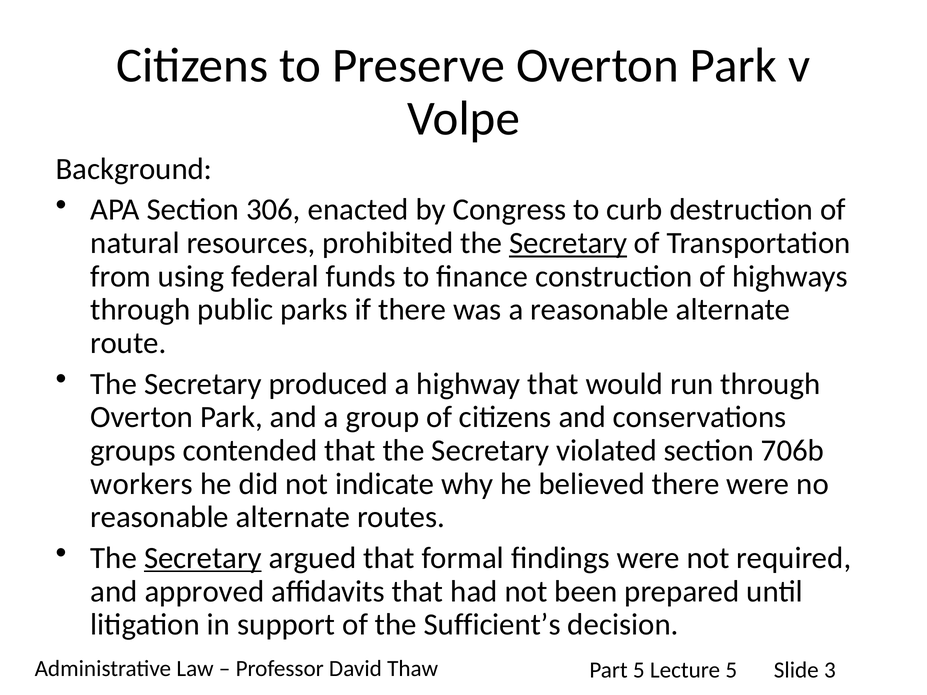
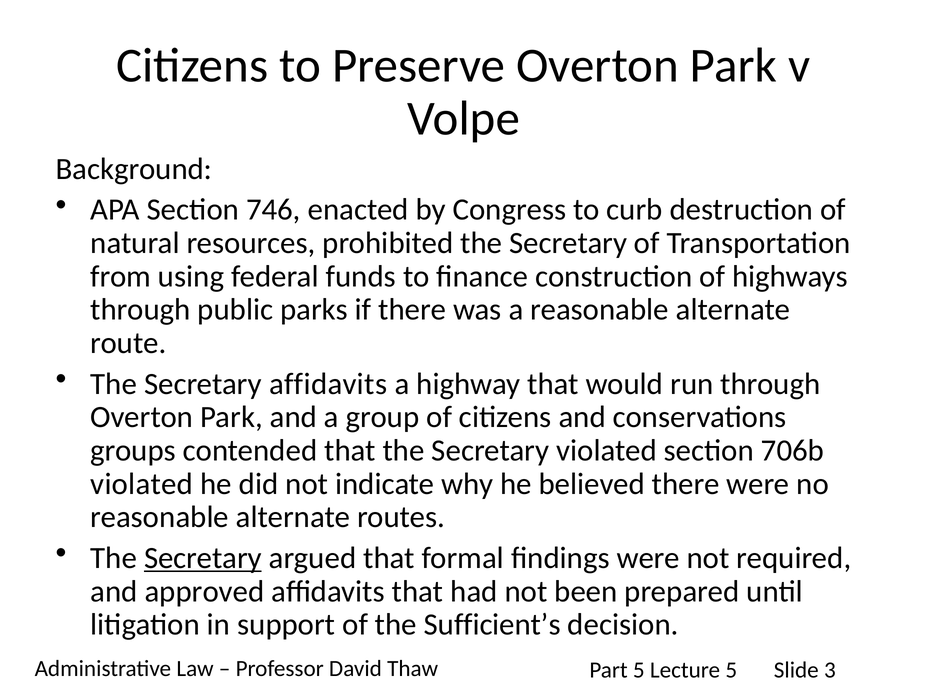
306: 306 -> 746 (273, 210)
Secretary underline: present -> none (568, 243)
Secretary produced: produced -> affidavits (328, 384)
workers: workers -> violated (142, 484)
